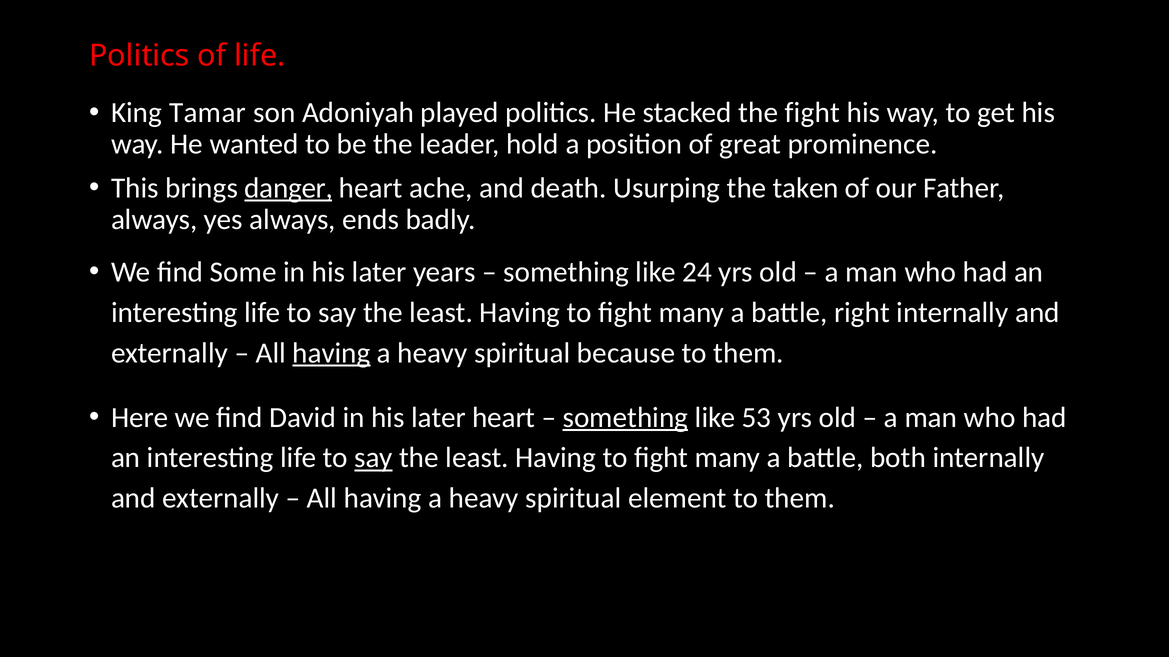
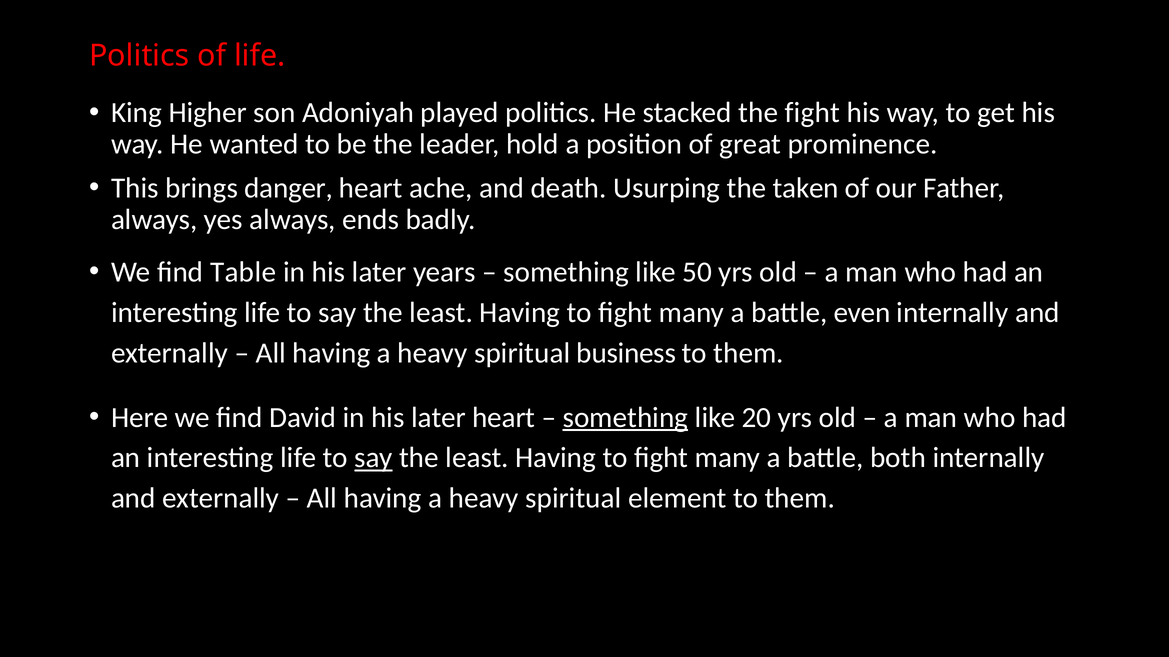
Tamar: Tamar -> Higher (208, 113)
danger underline: present -> none (289, 188)
Some: Some -> Table (243, 273)
24: 24 -> 50 (697, 273)
right: right -> even (862, 313)
having underline: present -> none (331, 353)
because: because -> business (626, 353)
53: 53 -> 20 (756, 418)
